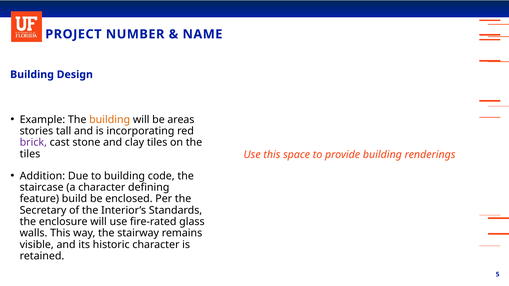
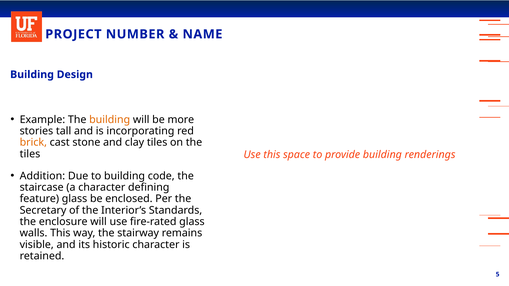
areas: areas -> more (181, 120)
brick colour: purple -> orange (33, 143)
feature build: build -> glass (75, 199)
